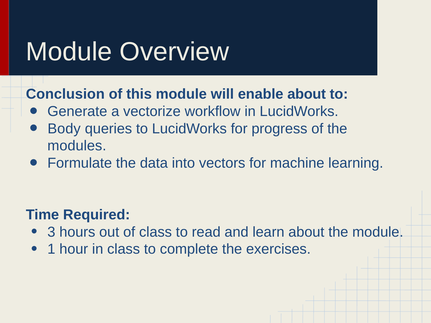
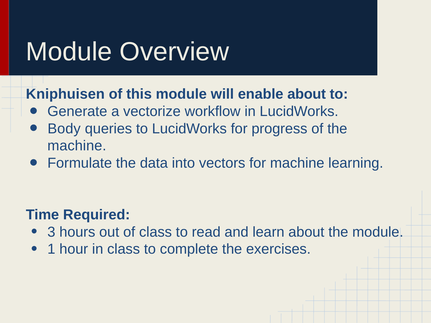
Conclusion: Conclusion -> Kniphuisen (65, 94)
modules: modules -> machine (77, 146)
